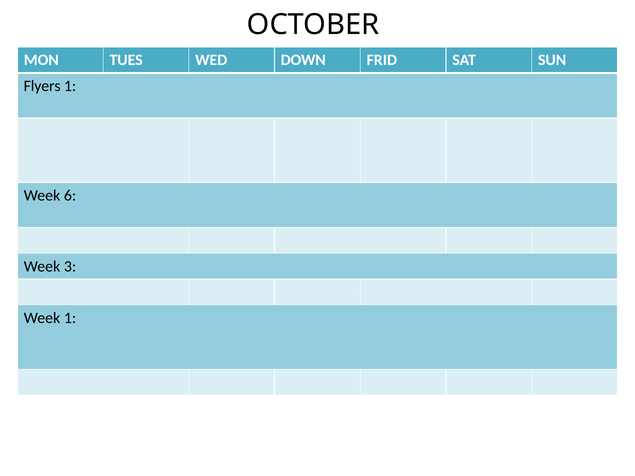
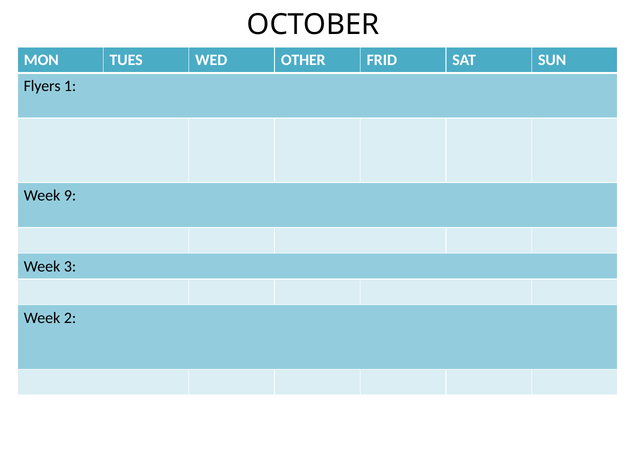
DOWN: DOWN -> OTHER (303, 60)
6: 6 -> 9 (70, 196)
Week 1: 1 -> 2 (70, 318)
